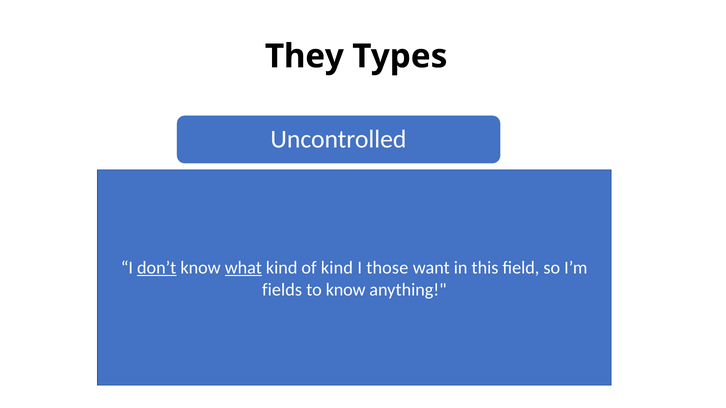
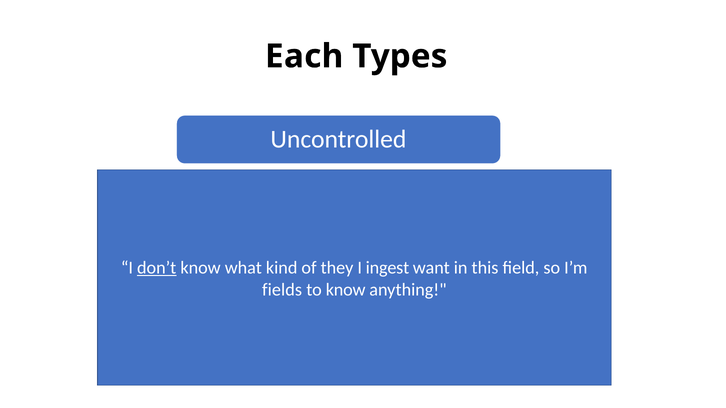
They: They -> Each (304, 56)
what underline: present -> none (243, 268)
of kind: kind -> they (337, 268)
those: those -> ingest (387, 268)
